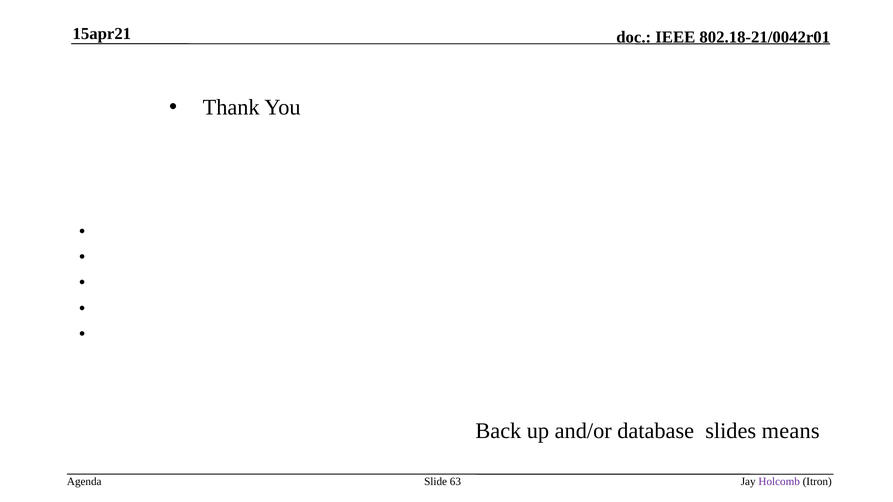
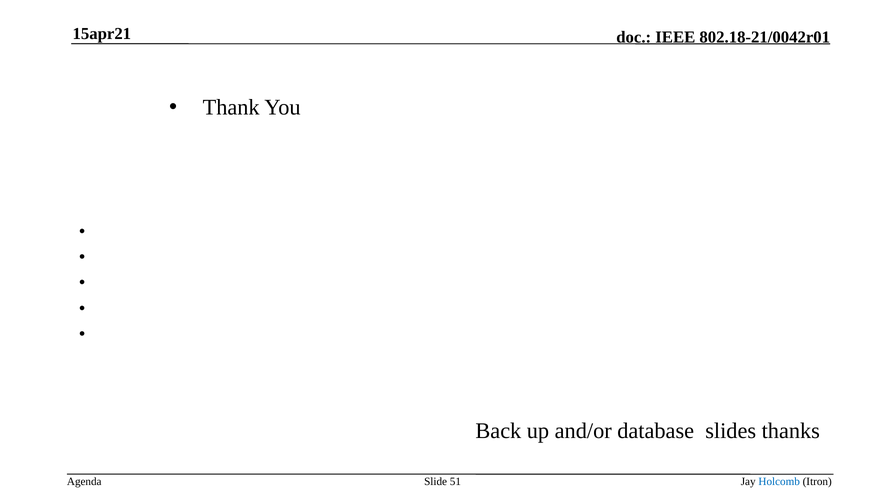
means: means -> thanks (791, 431)
63: 63 -> 51 (455, 482)
Holcomb colour: purple -> blue (779, 482)
